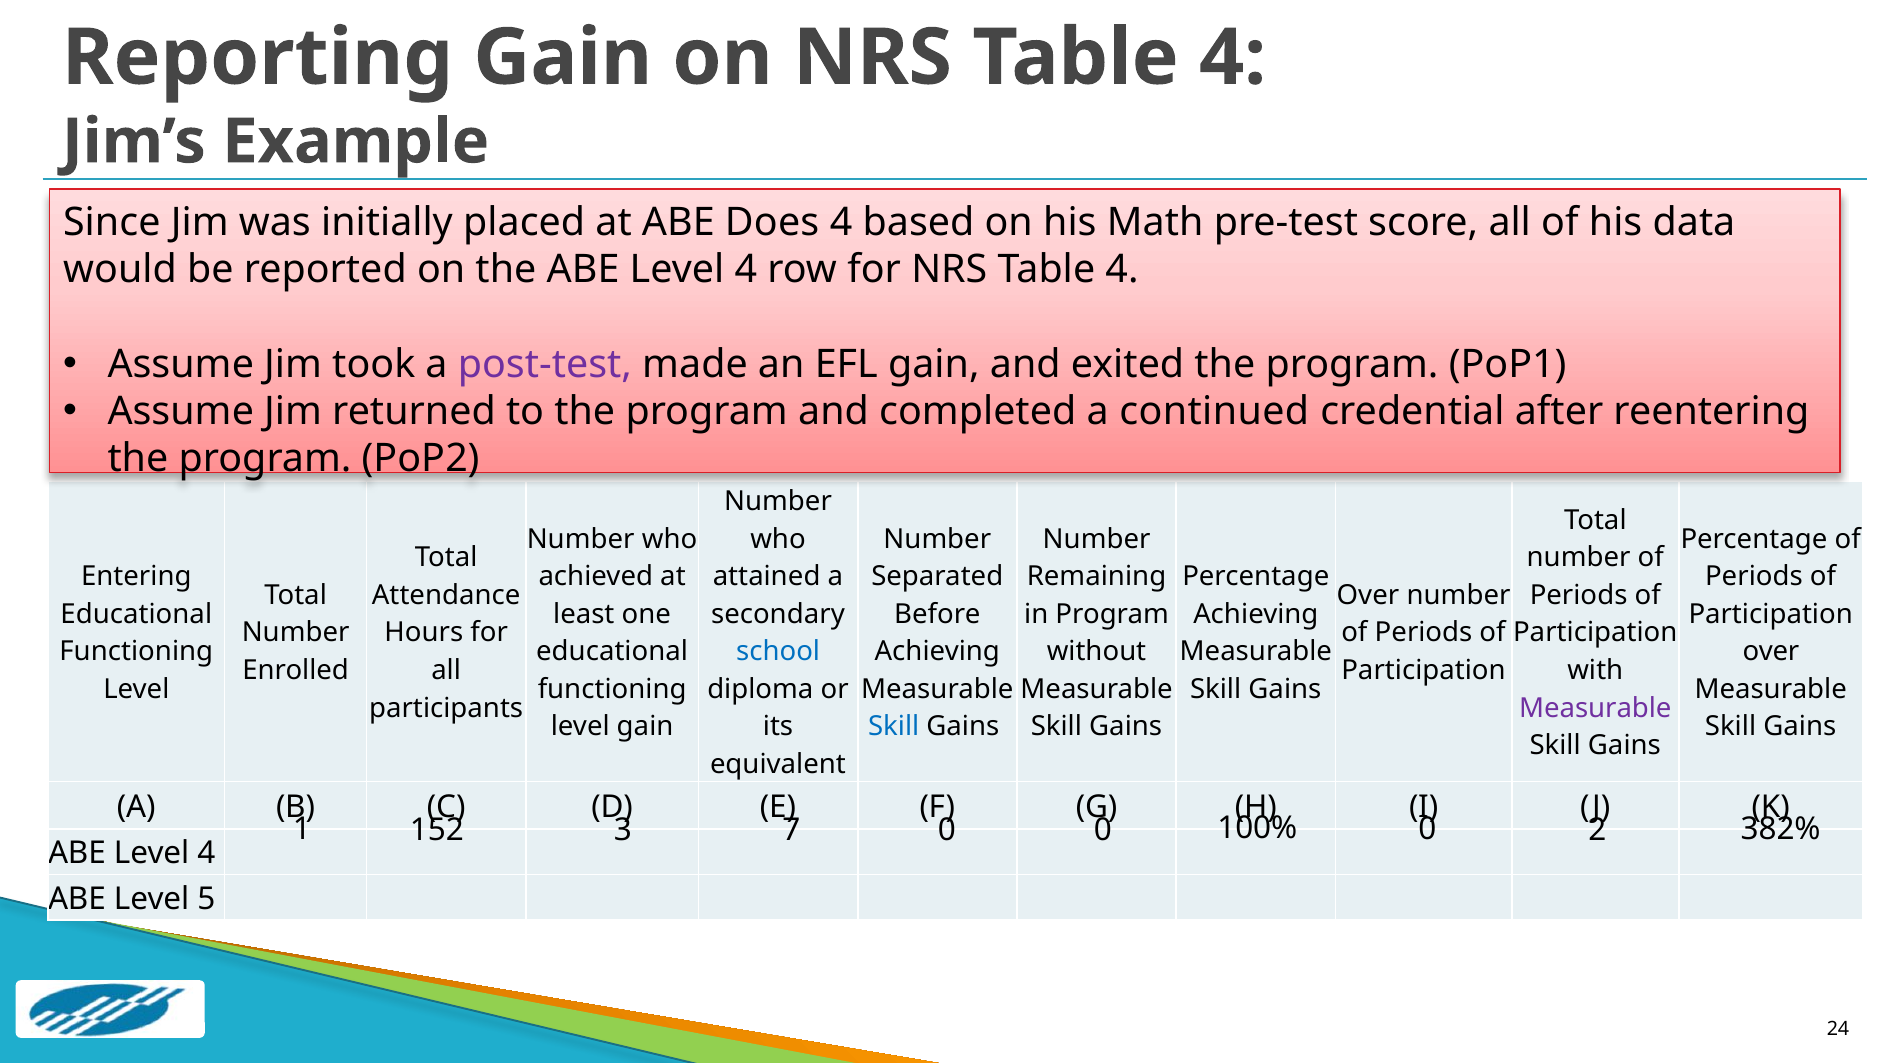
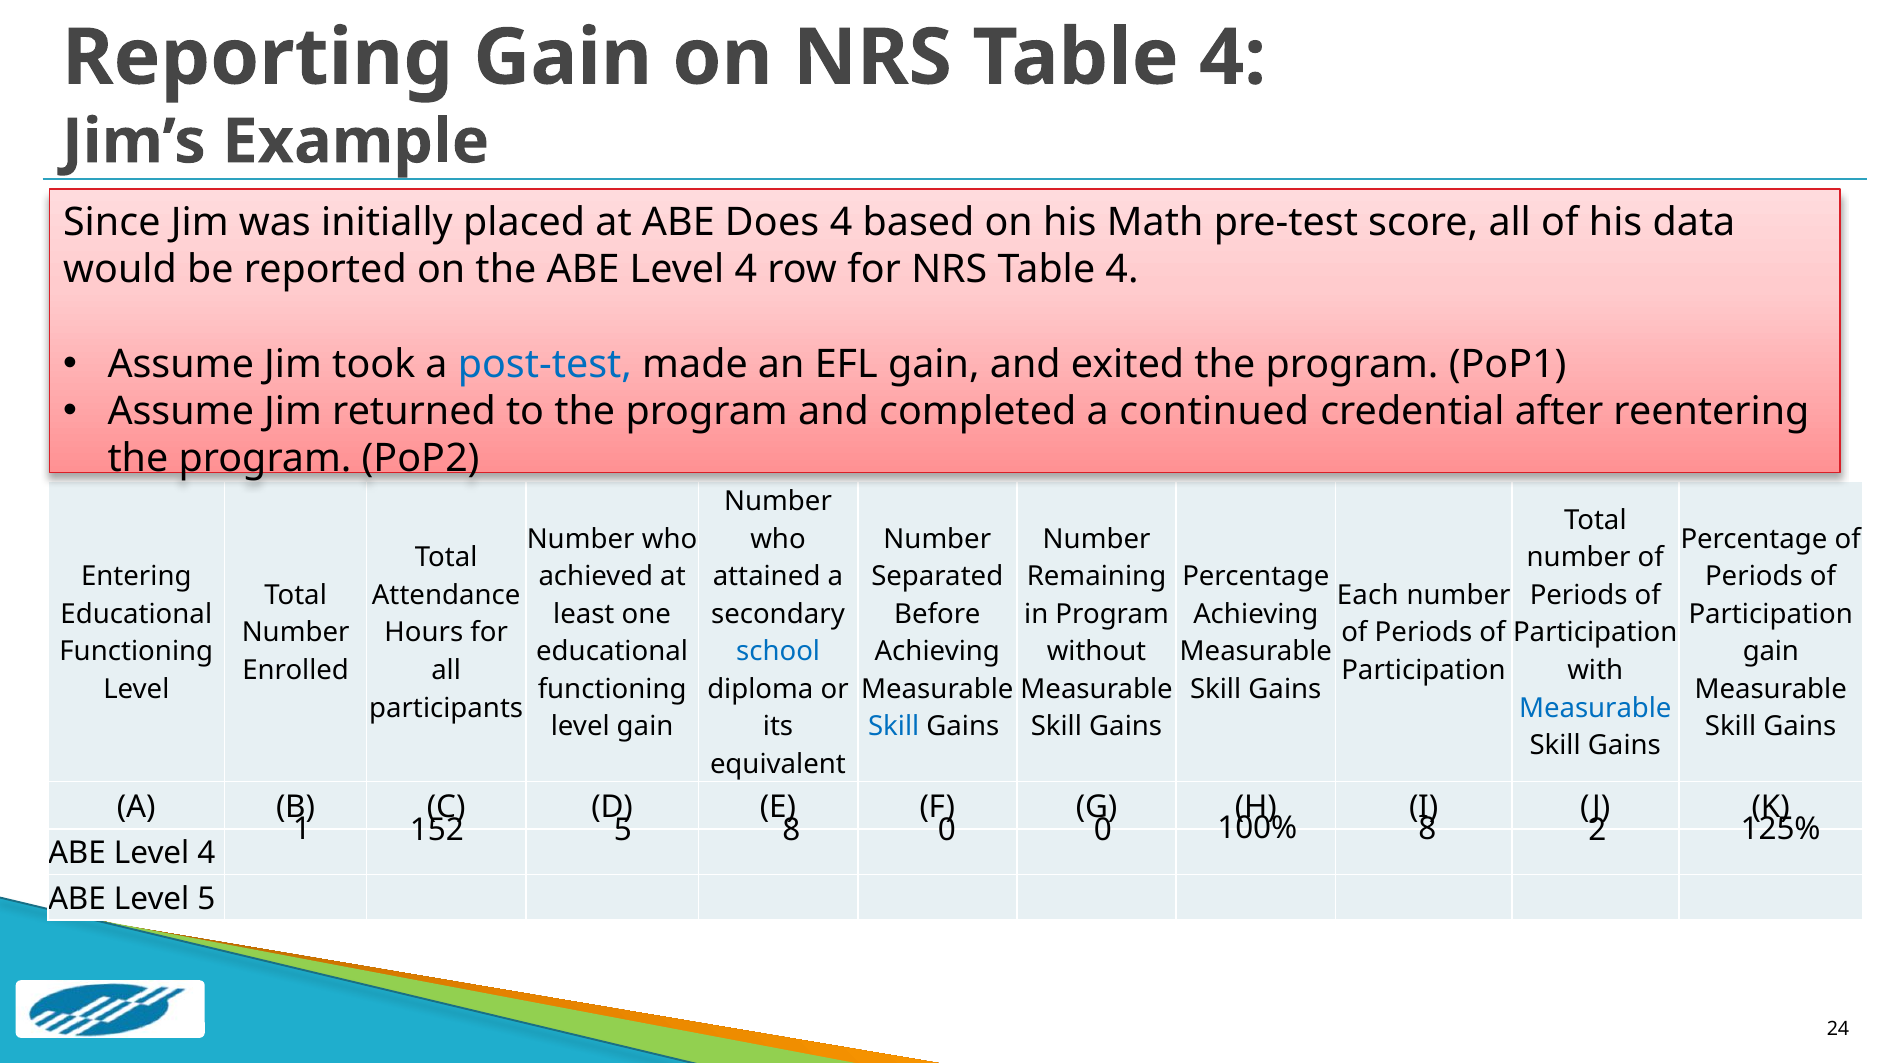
post-test colour: purple -> blue (545, 364)
Over: Over -> Each (1368, 595)
over: over -> gain (1771, 652)
Measurable colour: purple -> blue (1595, 708)
1 7: 7 -> 8 (791, 830)
152 3: 3 -> 5 (623, 830)
100% 0: 0 -> 8 (1427, 830)
382%: 382% -> 125% (1781, 829)
